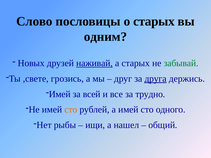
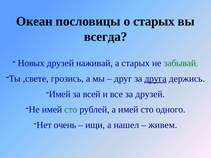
Слово: Слово -> Океан (34, 21)
одним: одним -> всегда (106, 37)
наживай underline: present -> none (94, 63)
за трудно: трудно -> друзей (150, 94)
сто colour: orange -> green (71, 110)
рыбы: рыбы -> очень (65, 125)
общий: общий -> живем (163, 125)
